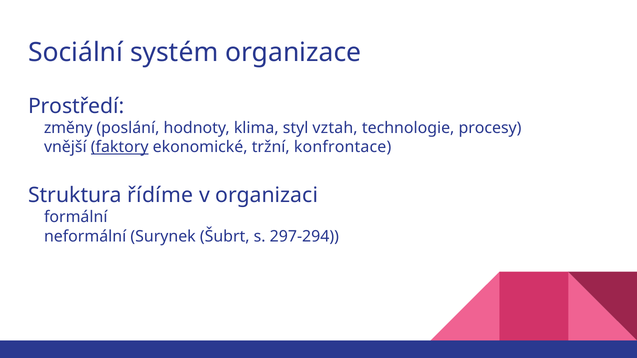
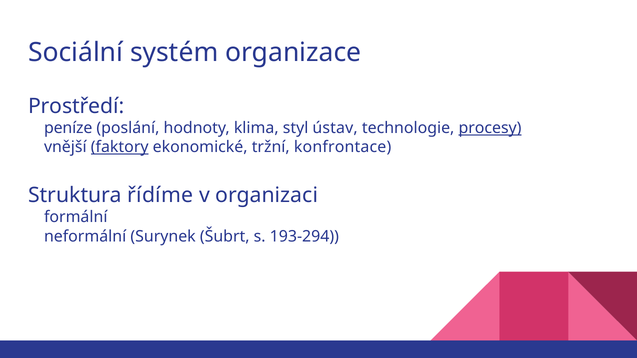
změny: změny -> peníze (68, 128)
vztah: vztah -> ústav (335, 128)
procesy underline: none -> present (490, 128)
297-294: 297-294 -> 193-294 (304, 236)
